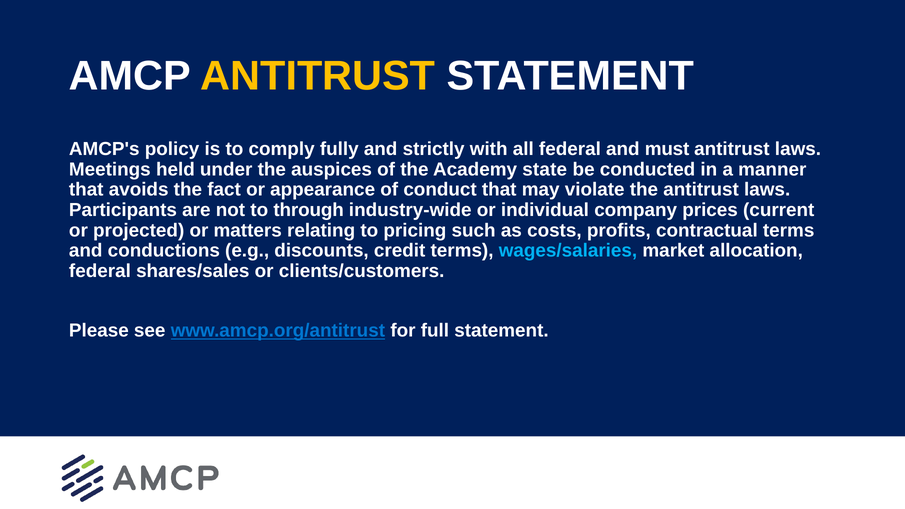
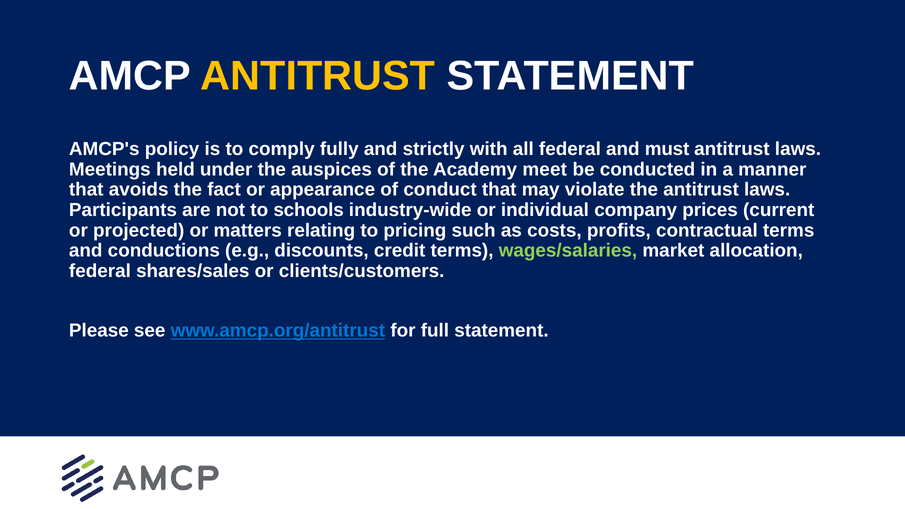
state: state -> meet (545, 169)
through: through -> schools (309, 210)
wages/salaries colour: light blue -> light green (568, 251)
